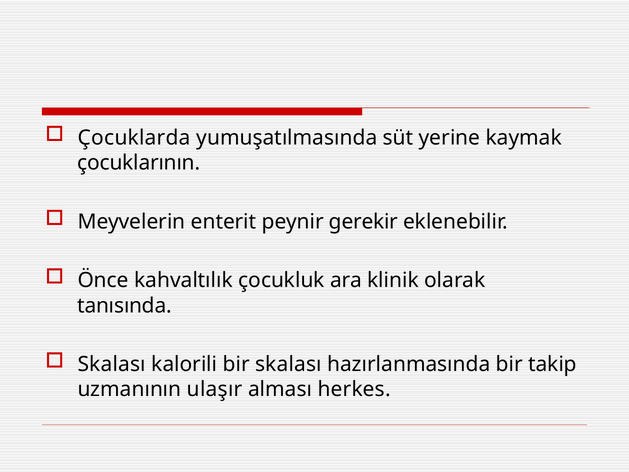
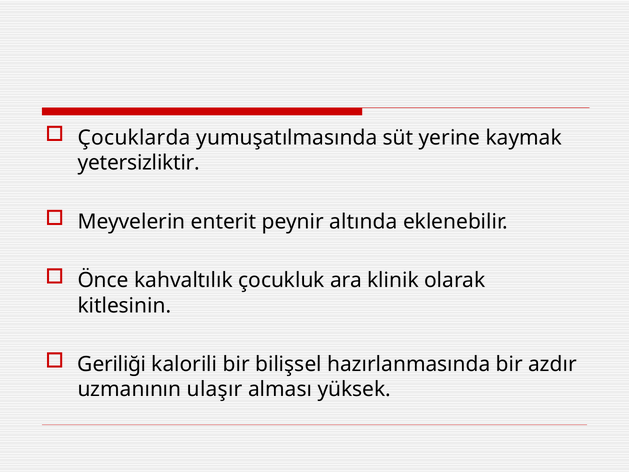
çocuklarının: çocuklarının -> yetersizliktir (139, 163)
gerekir: gerekir -> altında (363, 222)
tanısında: tanısında -> kitlesinin (124, 305)
Skalası: Skalası -> Geriliği (112, 364)
bir skalası: skalası -> bilişsel (288, 364)
takip: takip -> azdır (552, 364)
herkes: herkes -> yüksek (354, 389)
